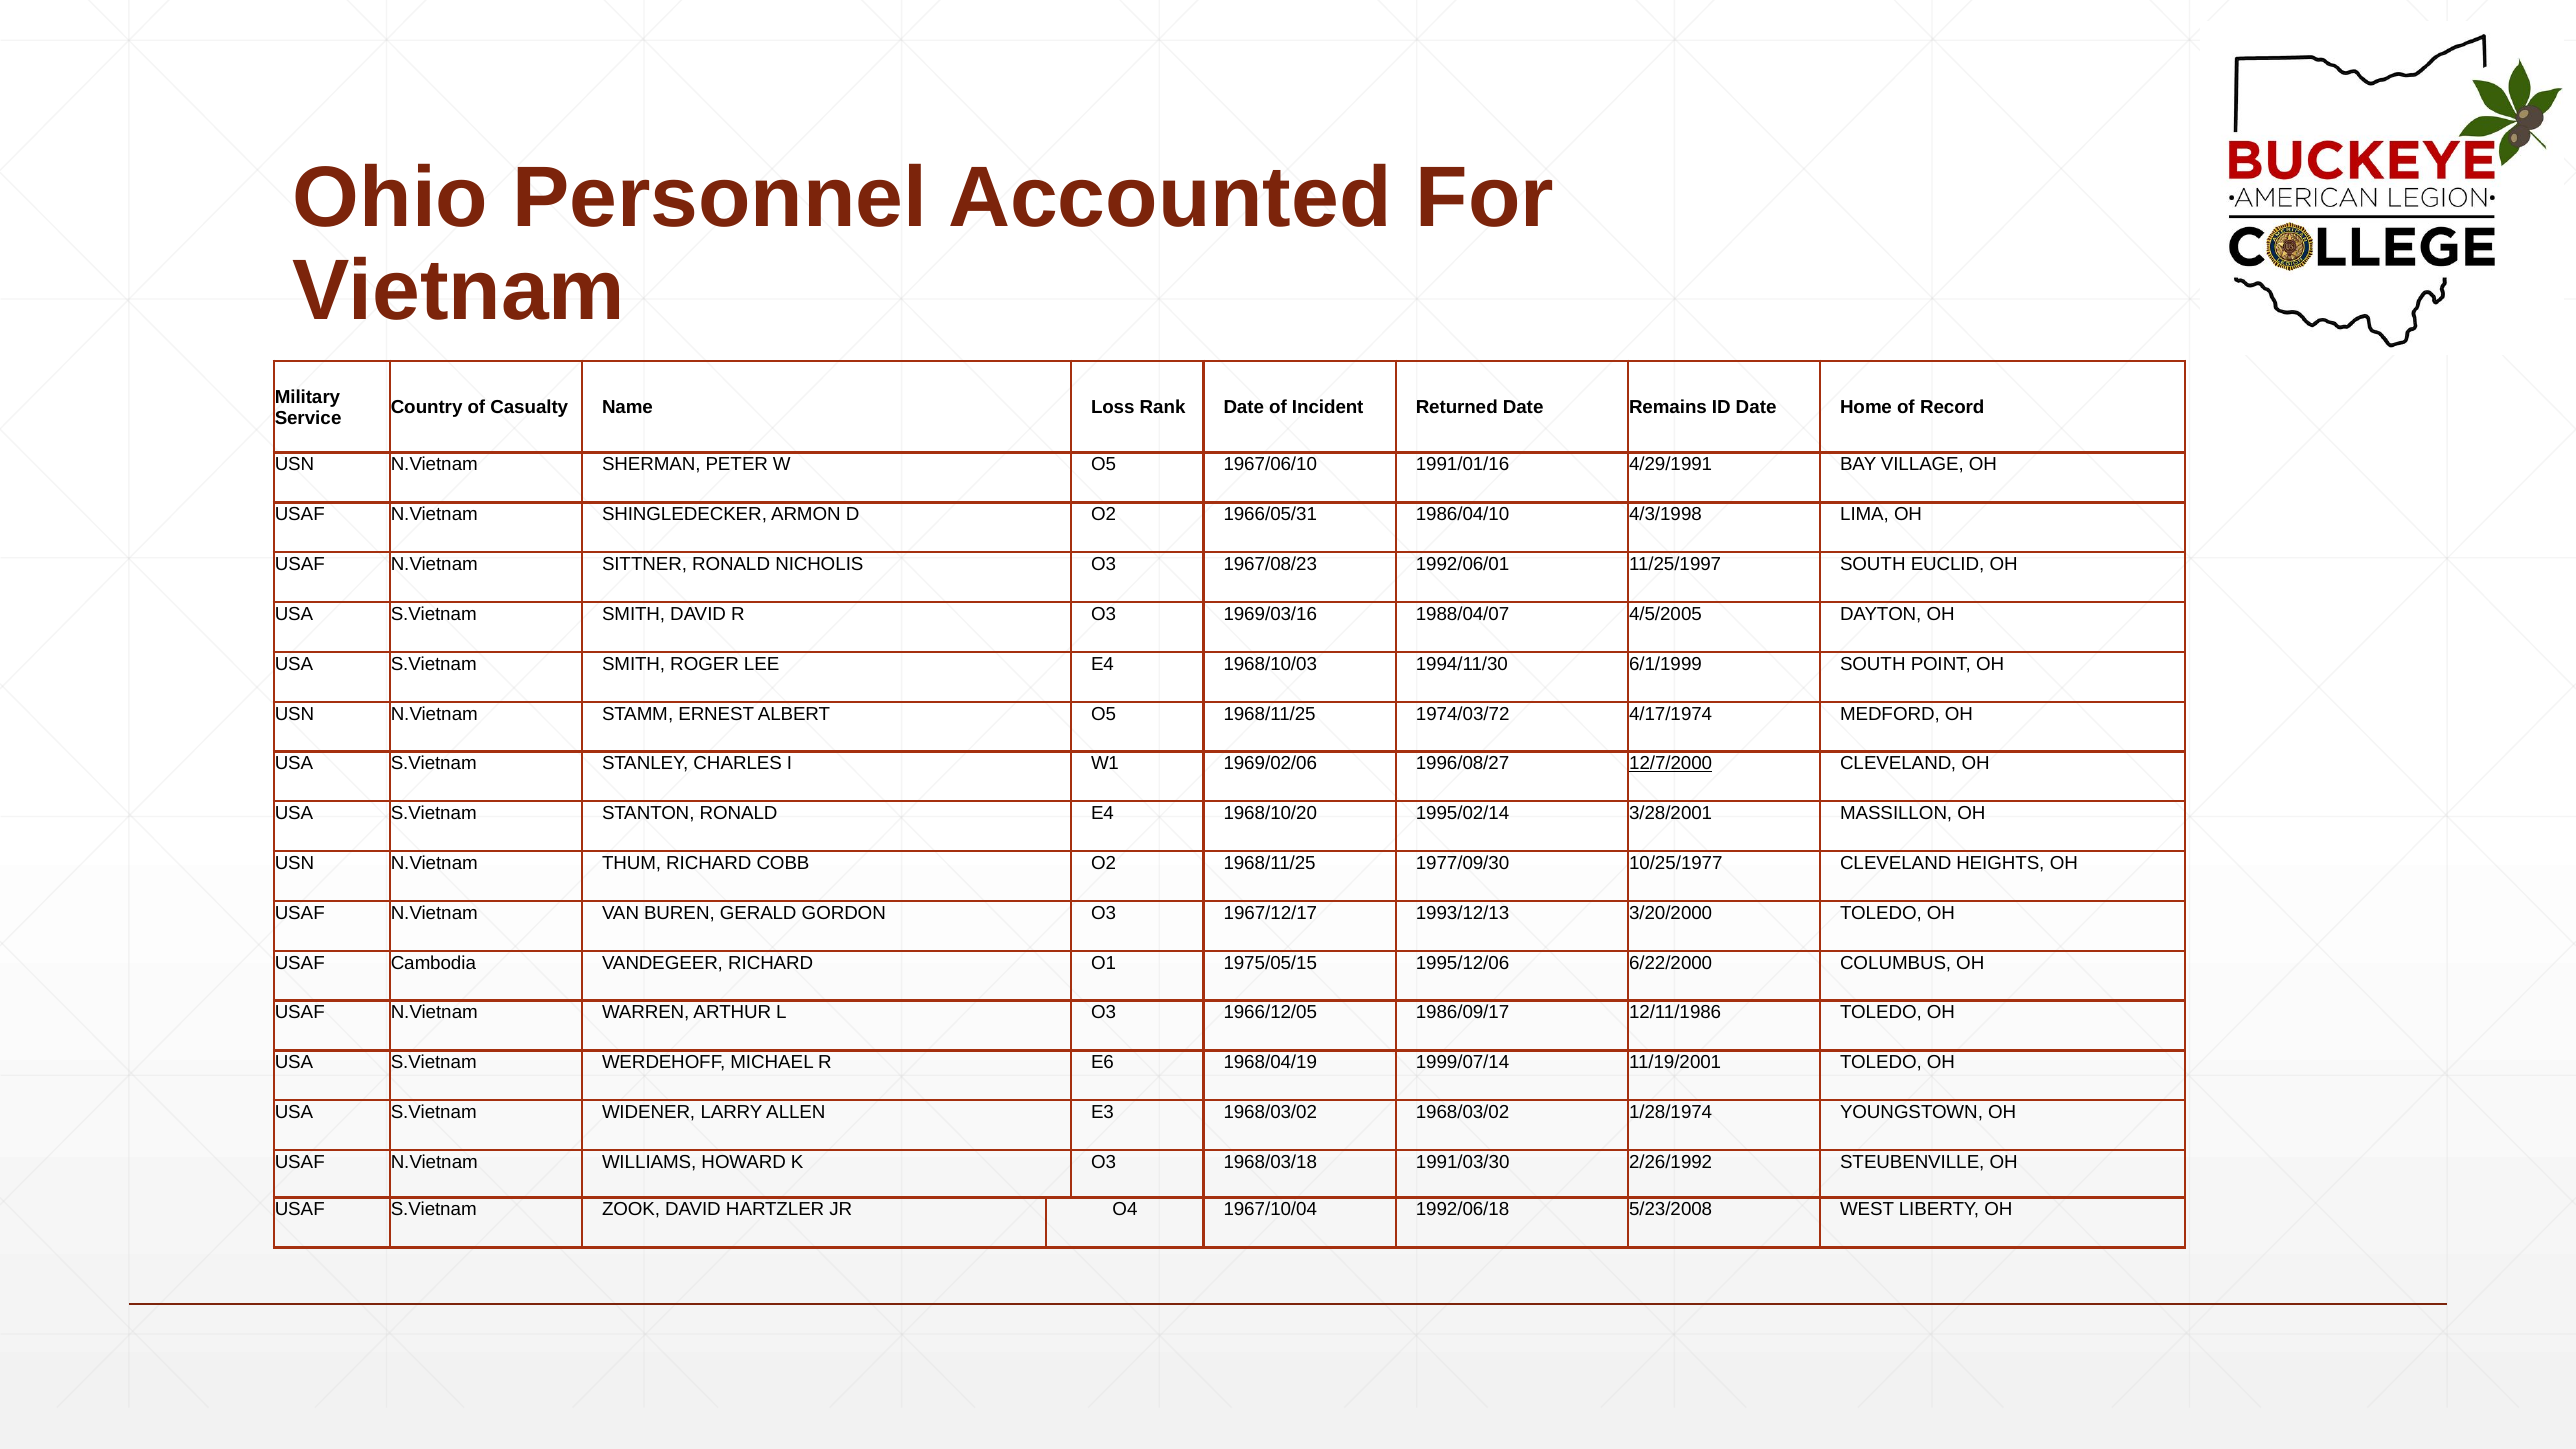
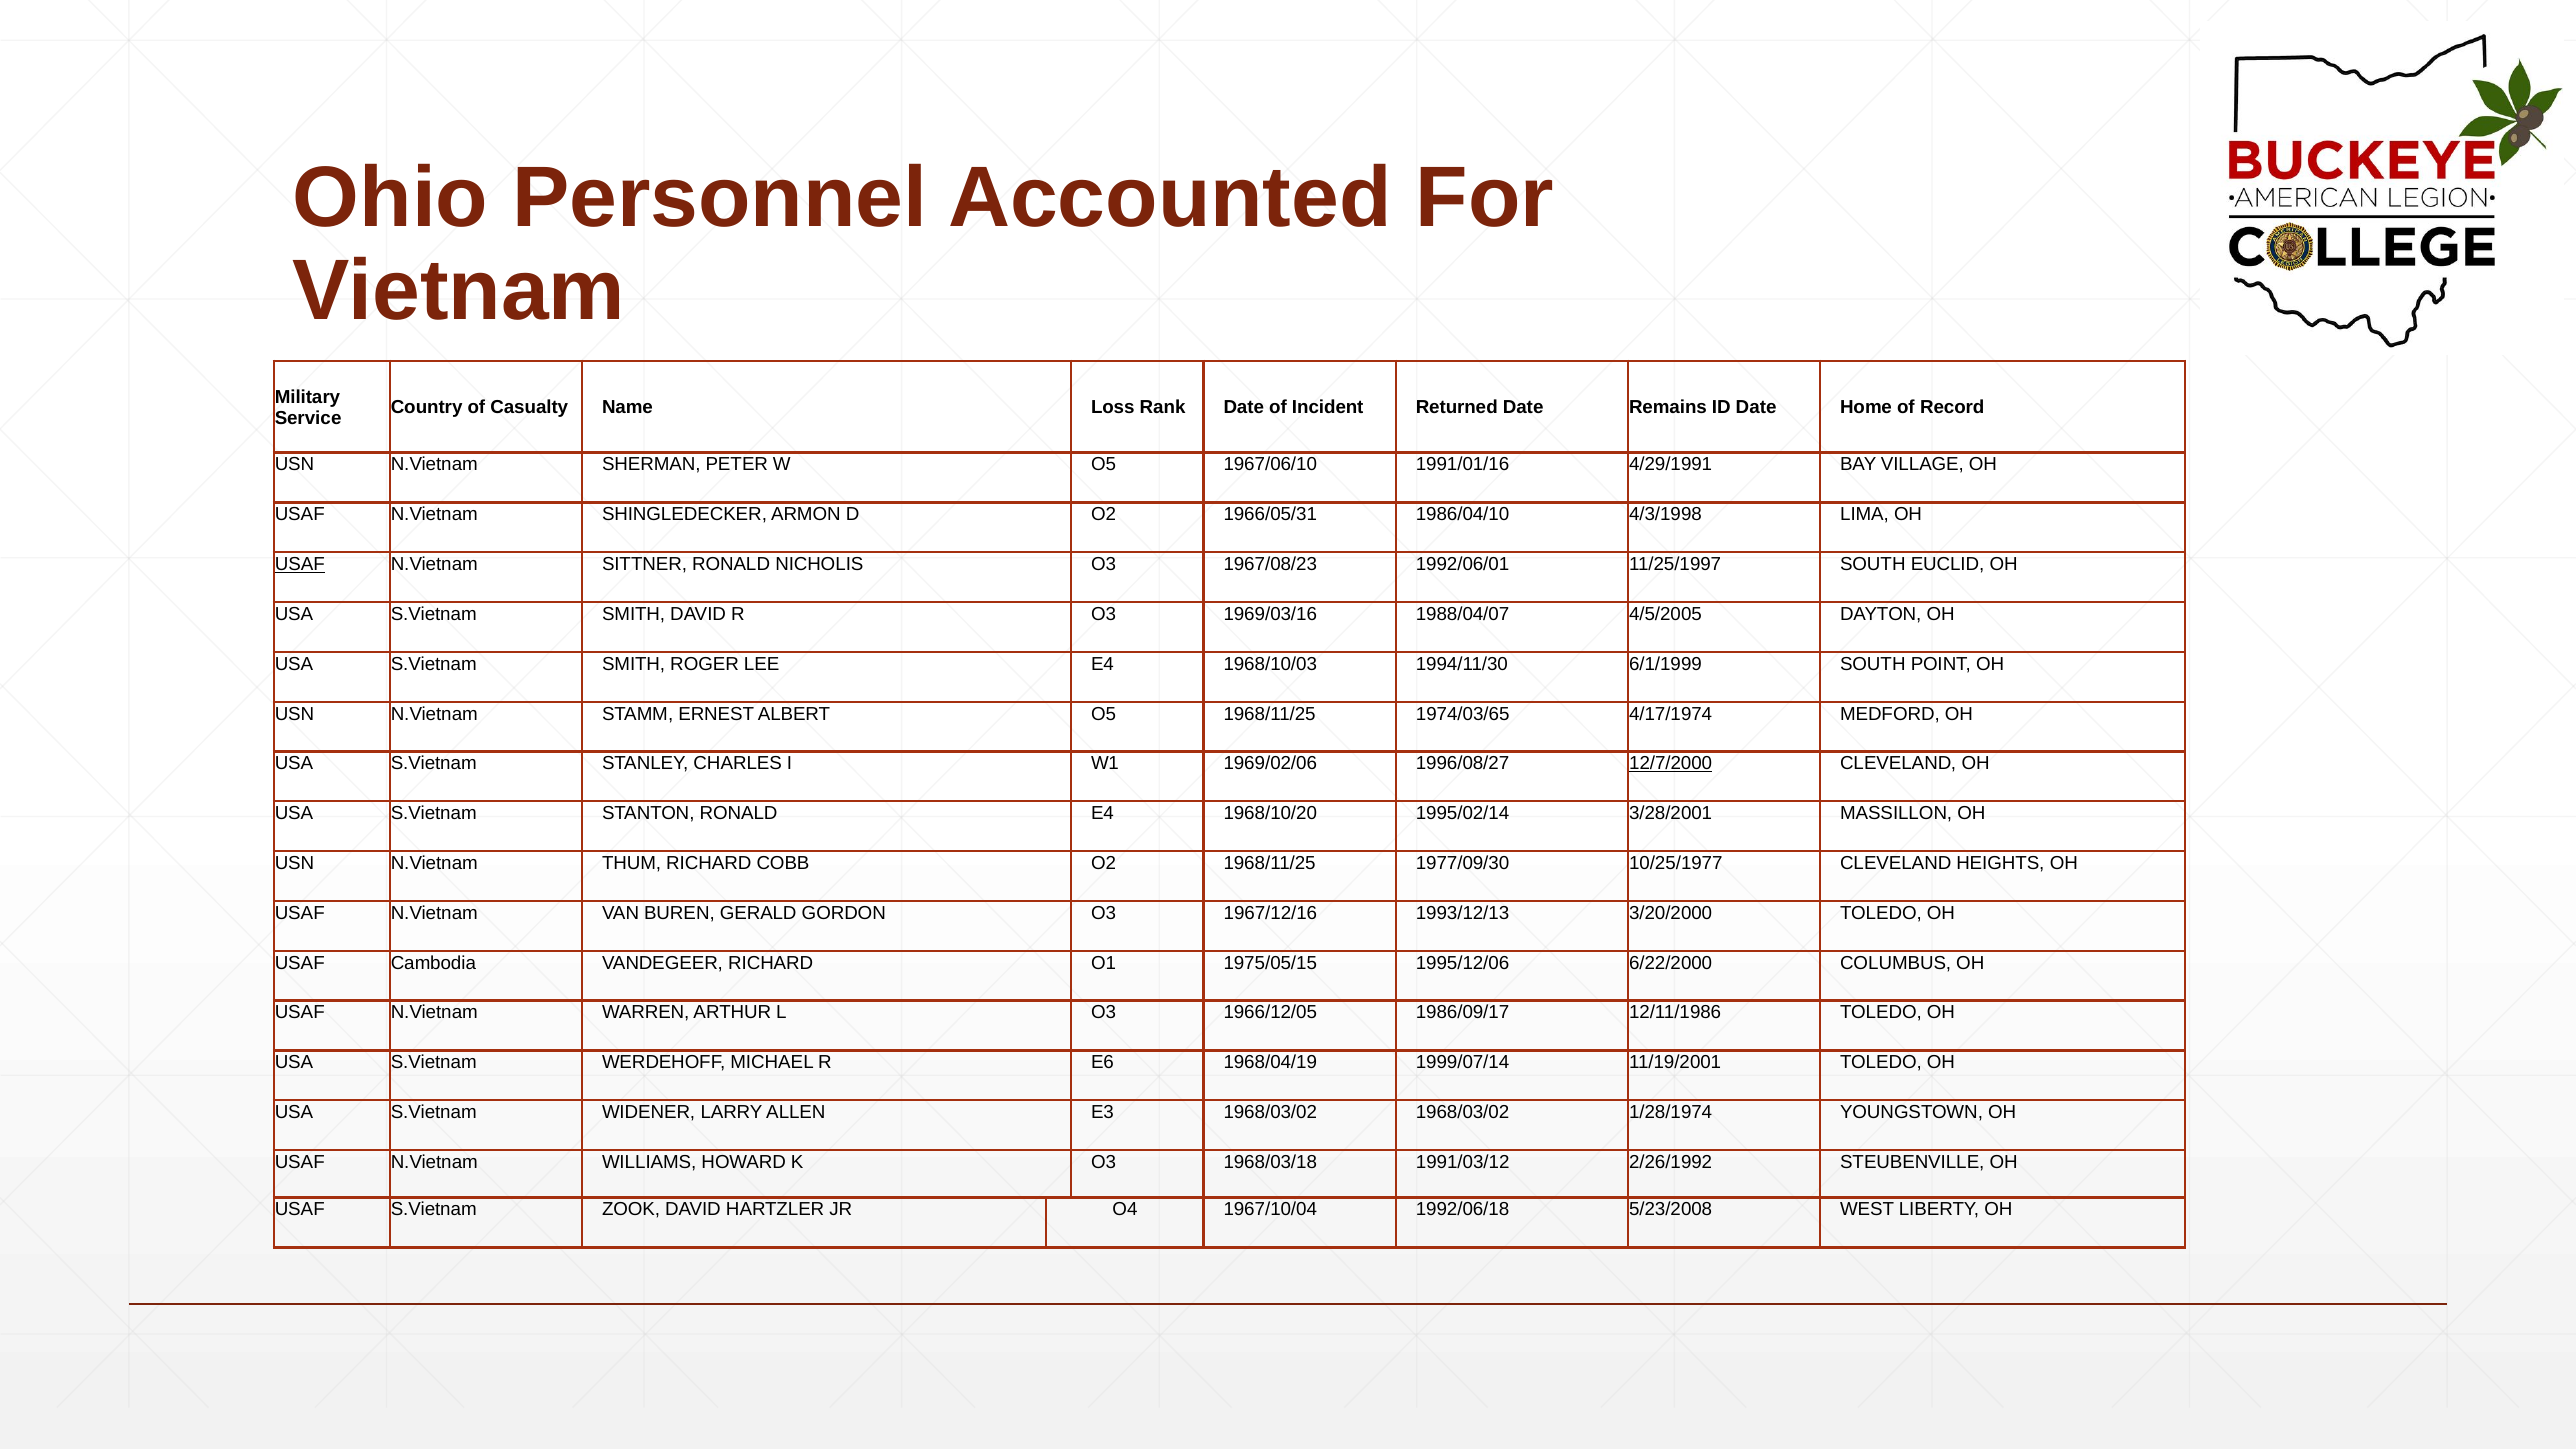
USAF underline: none -> present (300, 564)
1974/03/72: 1974/03/72 -> 1974/03/65 (1463, 714)
1967/12/17: 1967/12/17 -> 1967/12/16 (1270, 913)
1991/03/30: 1991/03/30 -> 1991/03/12 (1463, 1162)
